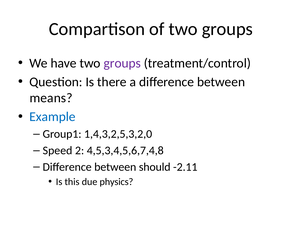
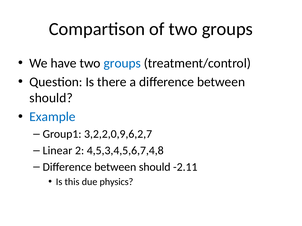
groups colour: purple -> blue (122, 63)
means: means -> should (51, 98)
1,4,3,2,5,3,2,0: 1,4,3,2,5,3,2,0 -> 3,2,2,0,9,6,2,7 (118, 134)
Speed: Speed -> Linear (58, 151)
